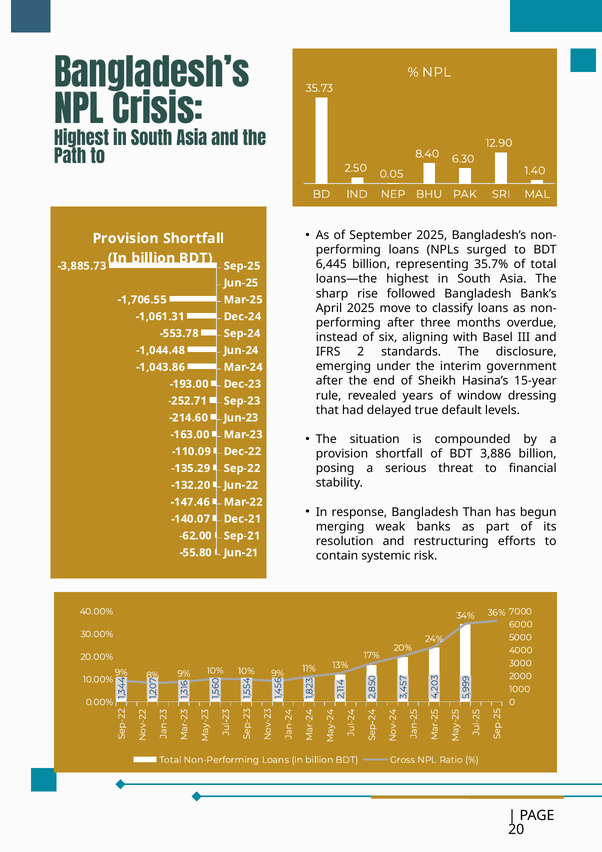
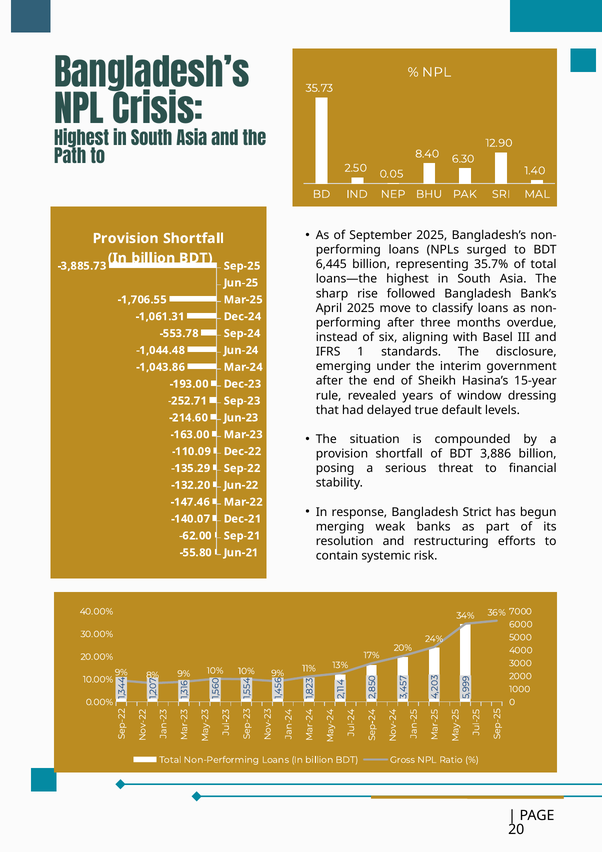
IFRS 2: 2 -> 1 (361, 352)
Than: Than -> Strict (477, 512)
